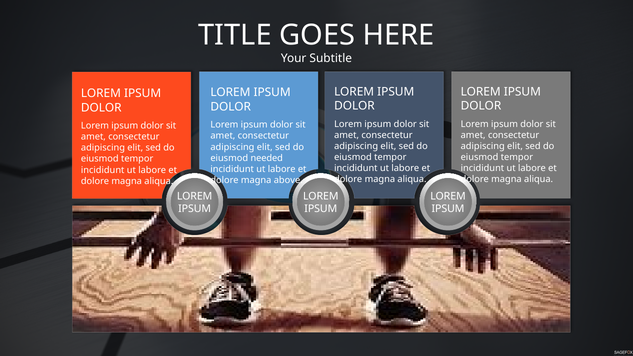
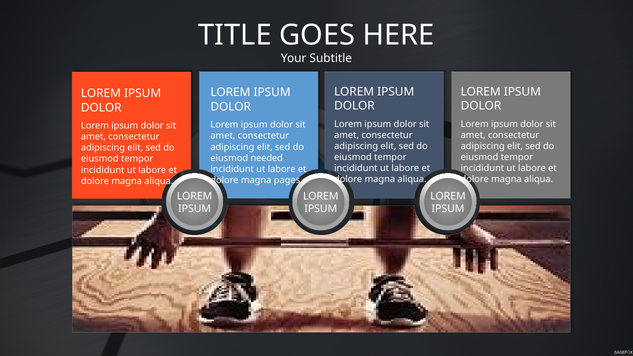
above: above -> pages (288, 180)
